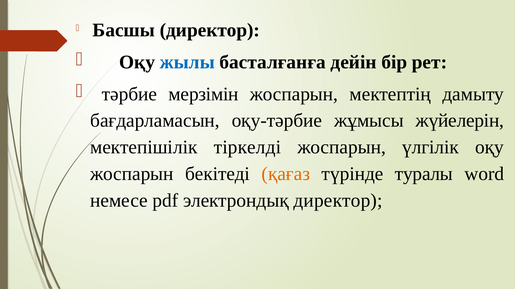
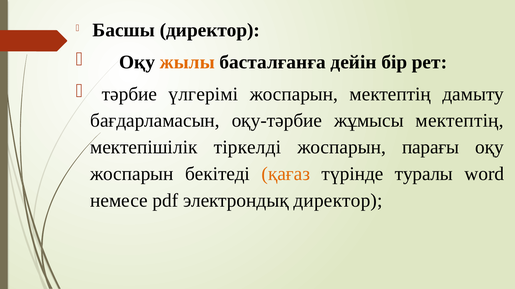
жылы colour: blue -> orange (187, 62)
мерзімін: мерзімін -> үлгерімі (203, 94)
жұмысы жүйелерін: жүйелерін -> мектептің (460, 121)
үлгілік: үлгілік -> парағы (431, 148)
